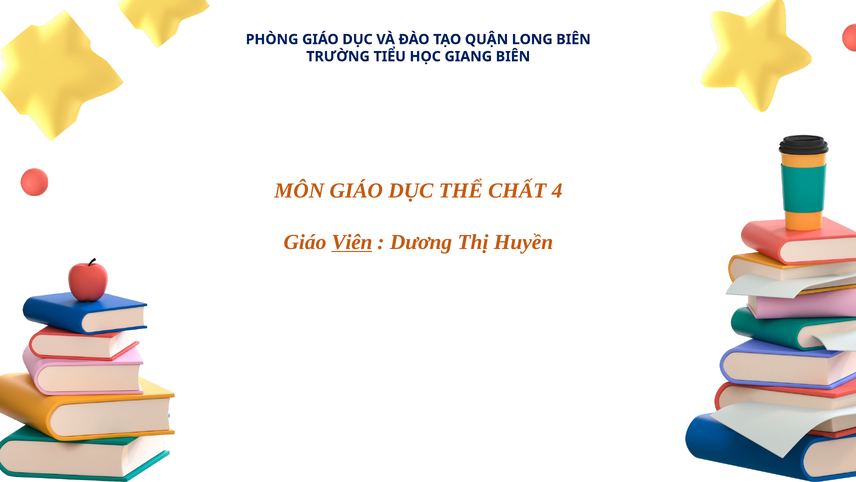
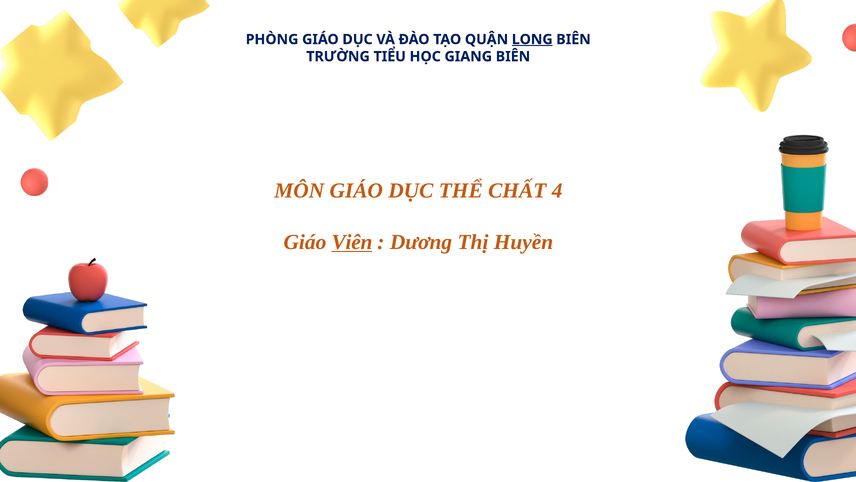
LONG underline: none -> present (532, 39)
